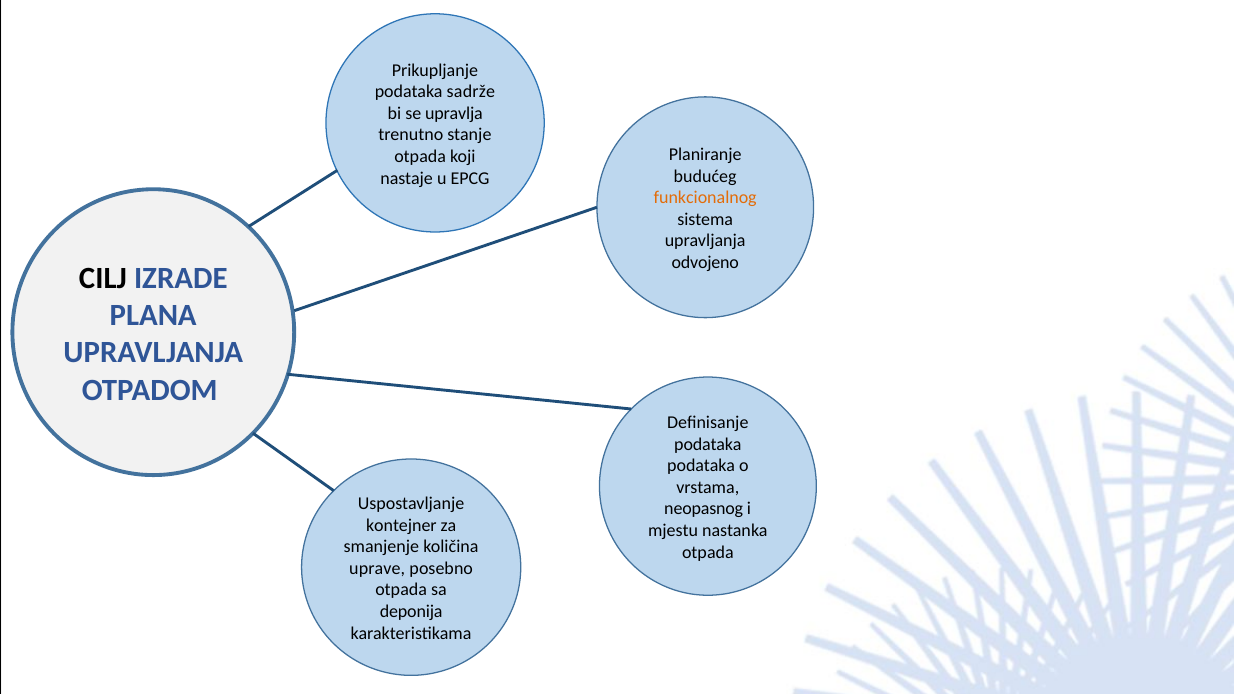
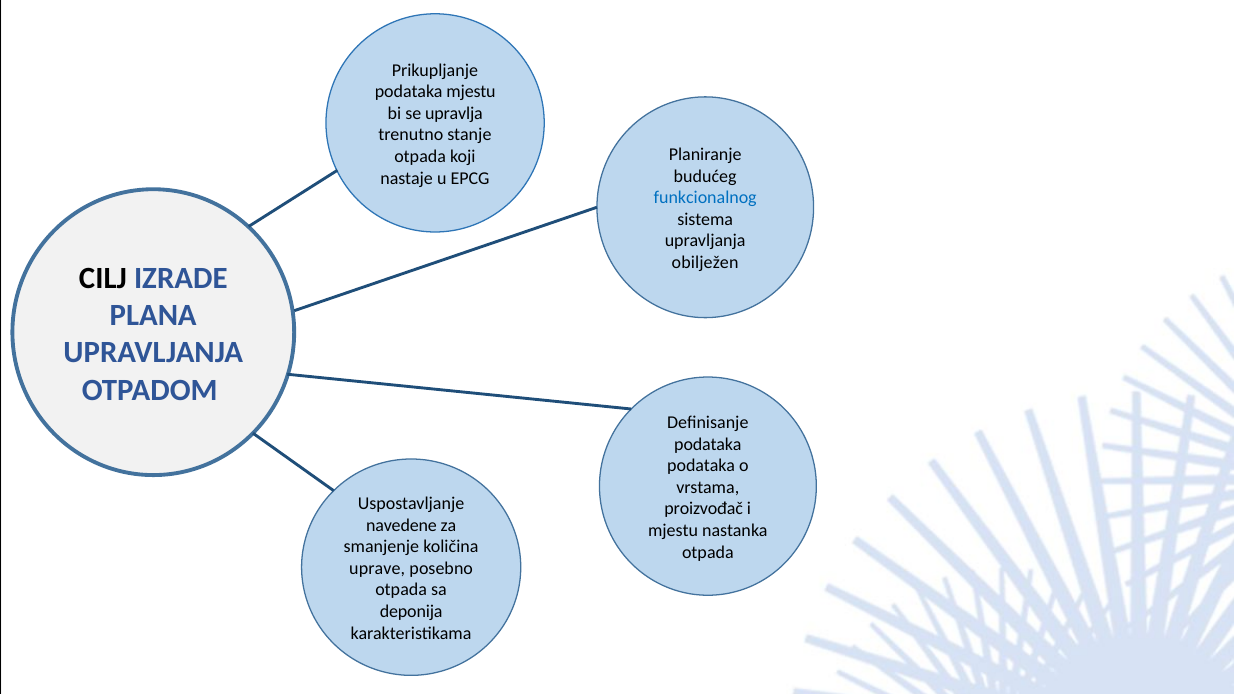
podataka sadrže: sadrže -> mjestu (471, 92)
funkcionalnog colour: orange -> blue (705, 198)
odvojeno: odvojeno -> obilježen (705, 263)
neopasnog: neopasnog -> proizvođač (704, 509)
kontejner: kontejner -> navedene (401, 525)
